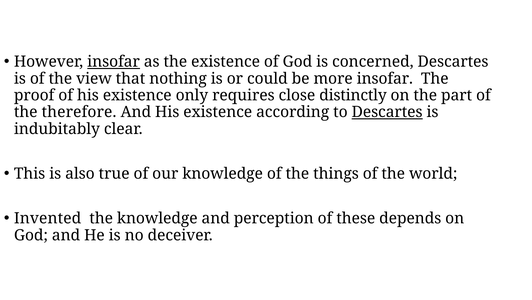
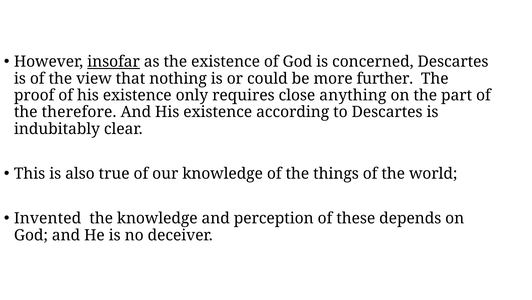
more insofar: insofar -> further (385, 78)
distinctly: distinctly -> anything (353, 95)
Descartes underline: present -> none (387, 112)
